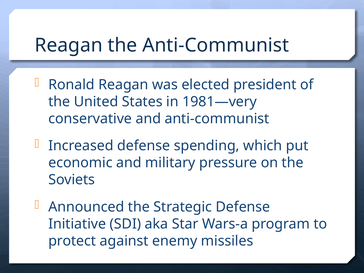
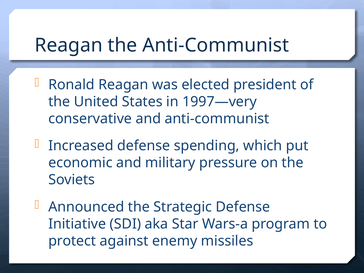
1981—very: 1981—very -> 1997—very (220, 102)
